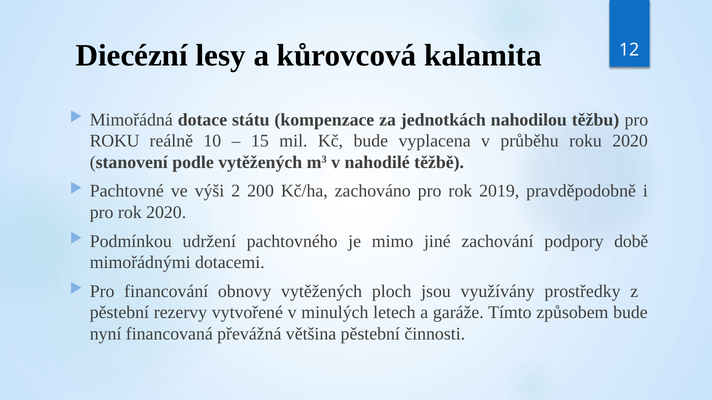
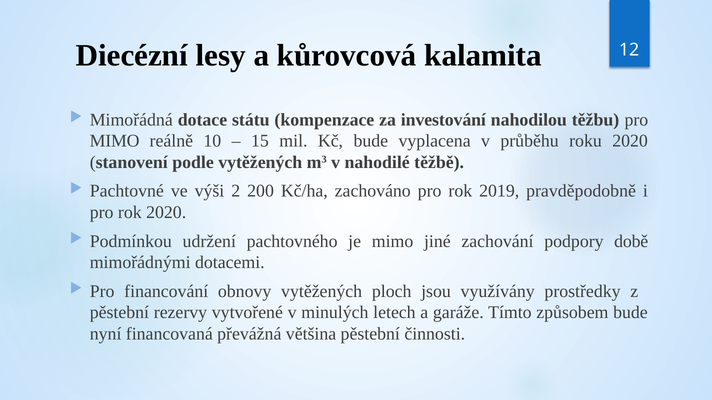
jednotkách: jednotkách -> investování (443, 120)
ROKU: ROKU -> MIMO (115, 141)
